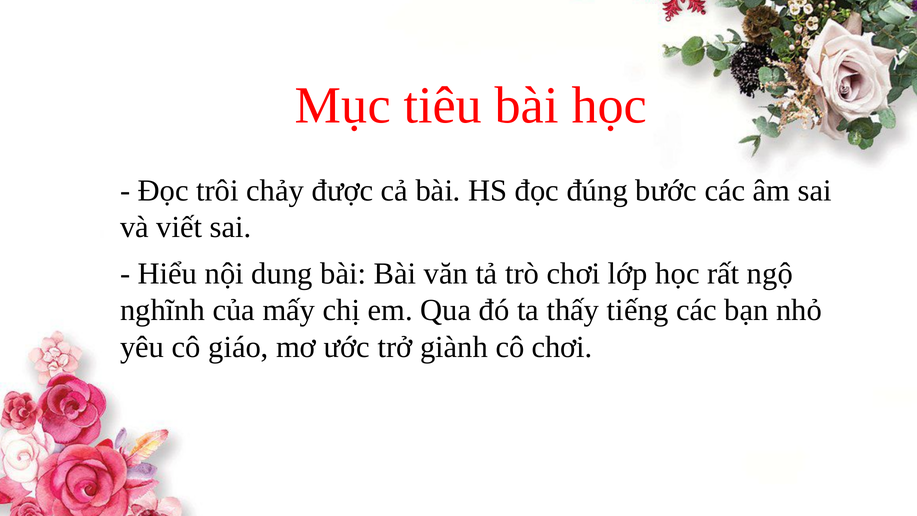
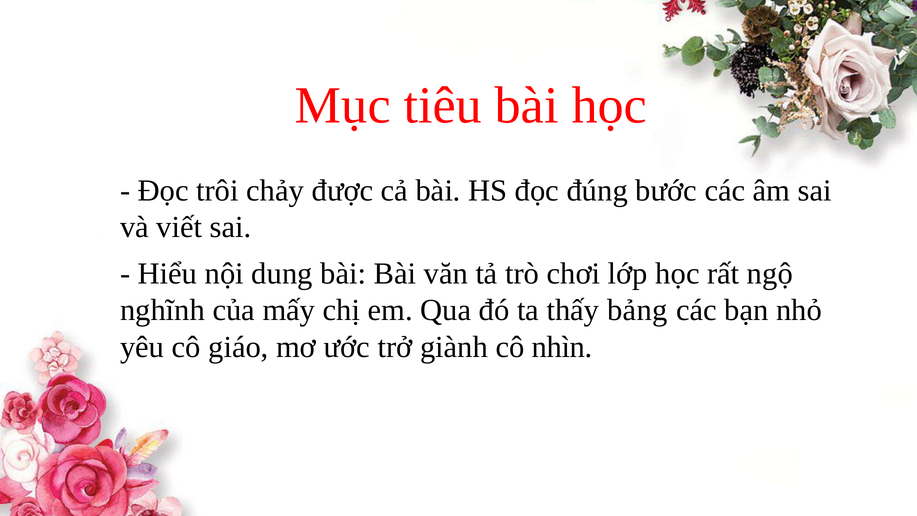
tiếng: tiếng -> bảng (638, 310)
cô chơi: chơi -> nhìn (562, 347)
